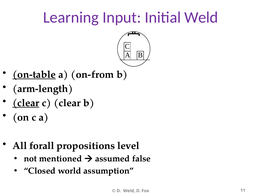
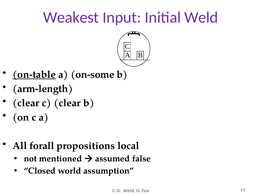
Learning: Learning -> Weakest (71, 17)
on-from: on-from -> on-some (92, 74)
clear underline: present -> none (26, 103)
level: level -> local (128, 146)
